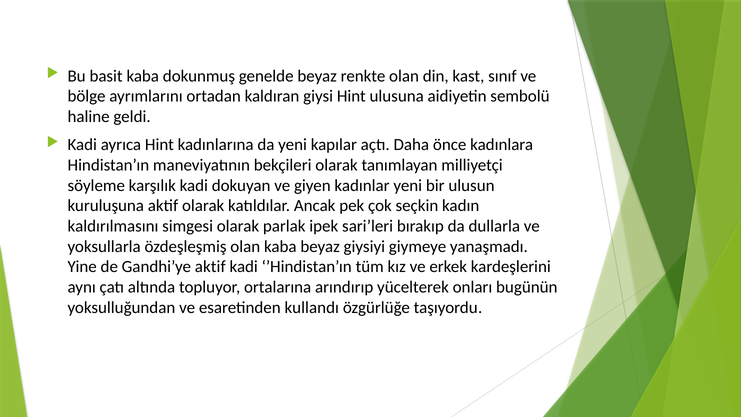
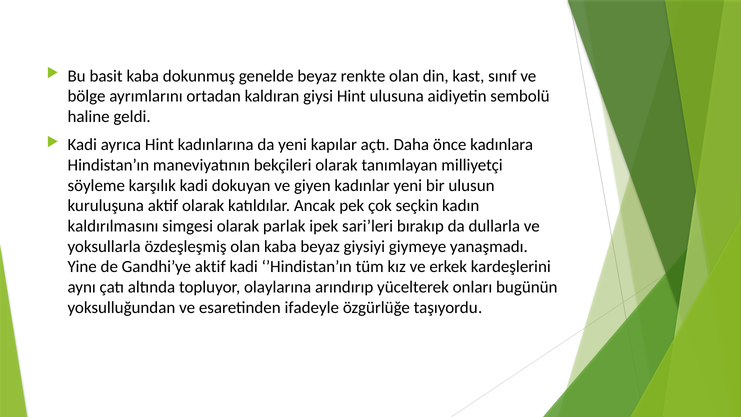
ortalarına: ortalarına -> olaylarına (278, 287)
kullandı: kullandı -> ifadeyle (312, 307)
